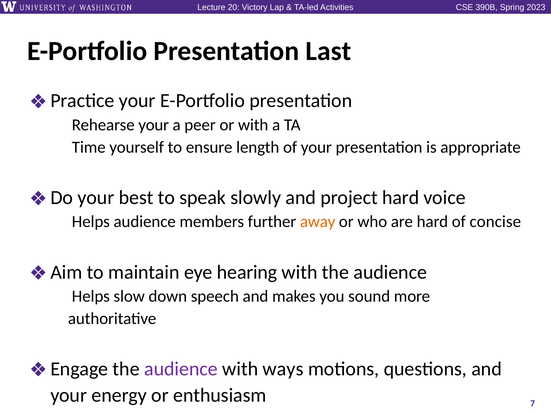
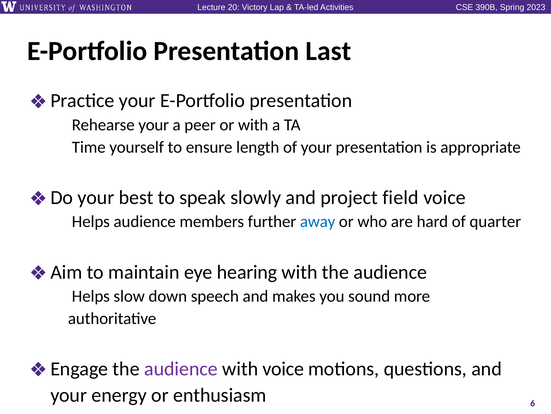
project hard: hard -> field (401, 197)
away colour: orange -> blue (318, 221)
concise: concise -> quarter (495, 221)
with ways: ways -> voice (283, 368)
7: 7 -> 6 (533, 403)
